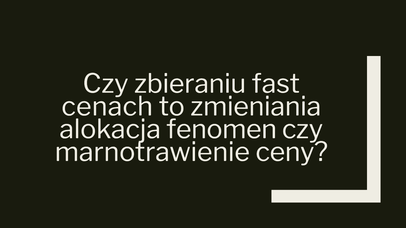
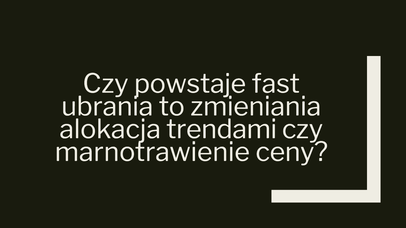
zbieraniu: zbieraniu -> powstaje (190, 84)
cenach: cenach -> ubrania (107, 107)
fenomen: fenomen -> trendami (222, 130)
